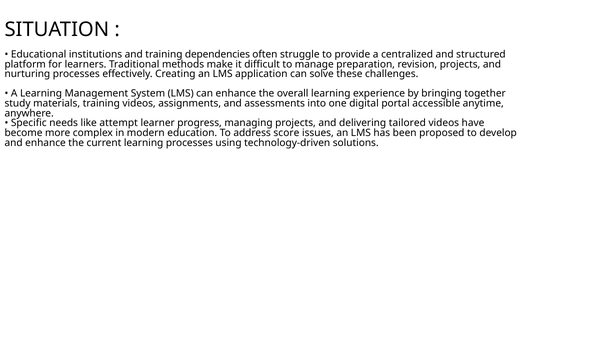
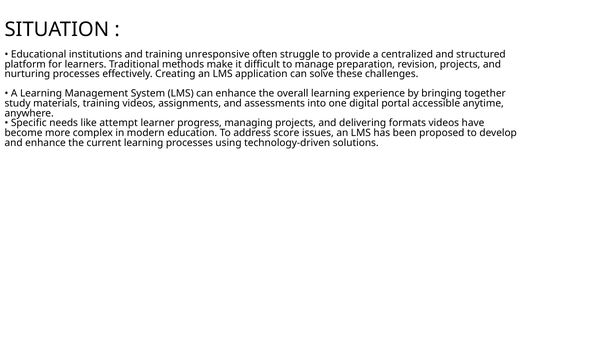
dependencies: dependencies -> unresponsive (217, 54)
tailored: tailored -> formats (407, 123)
